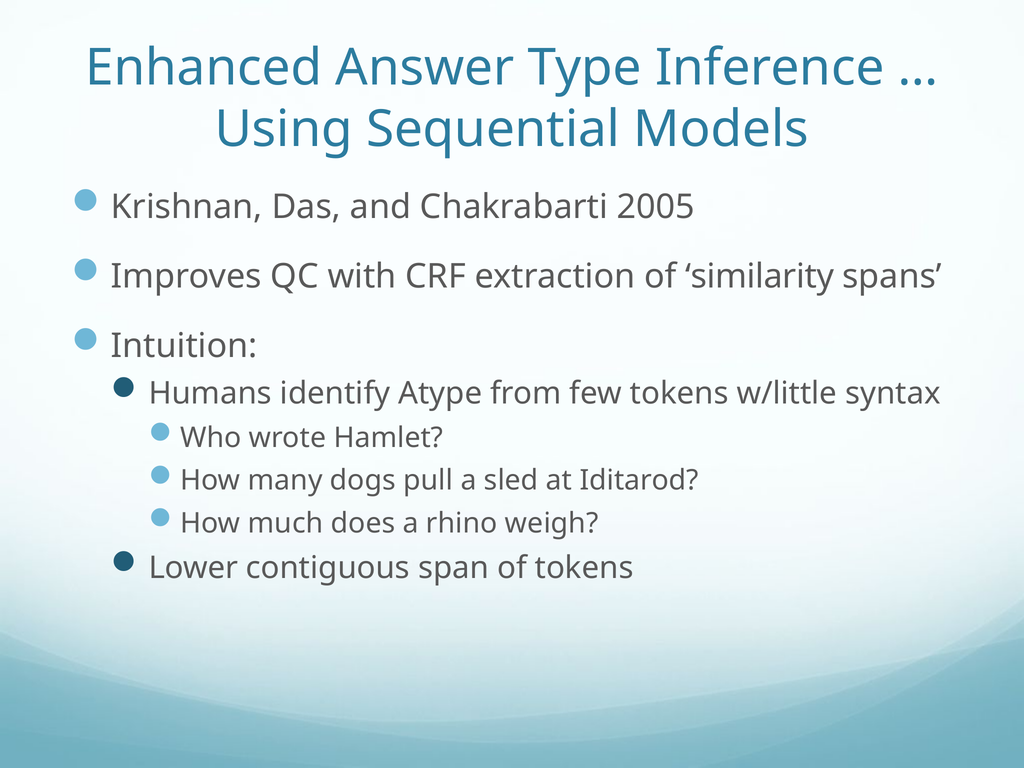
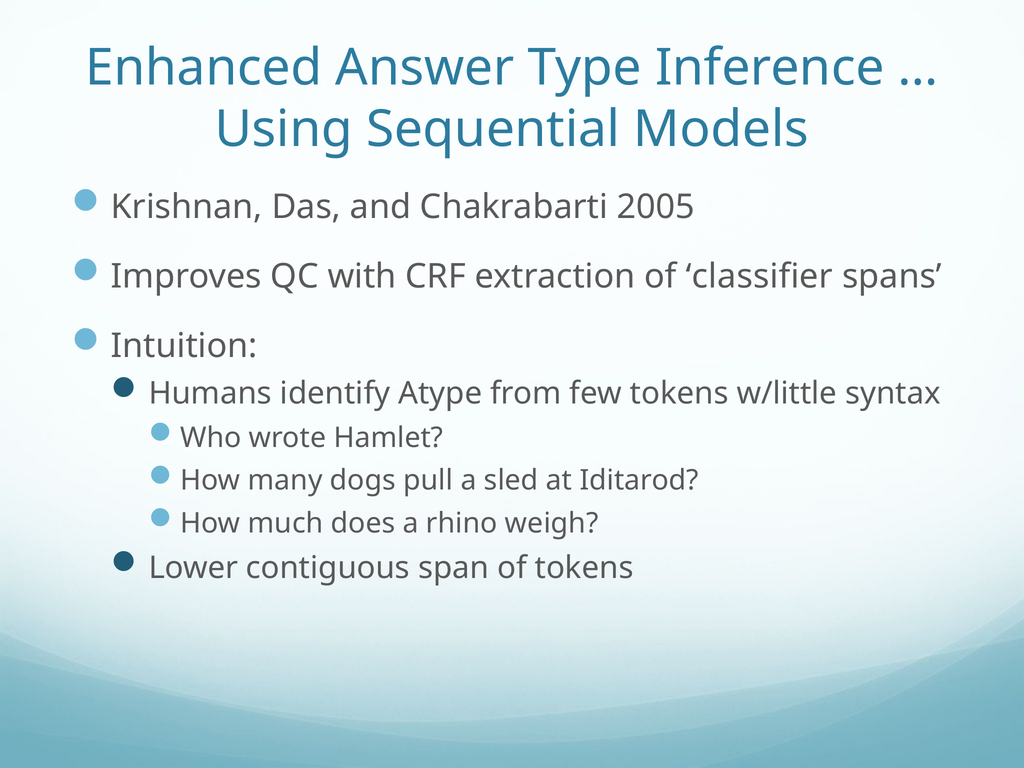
similarity: similarity -> classifier (759, 277)
